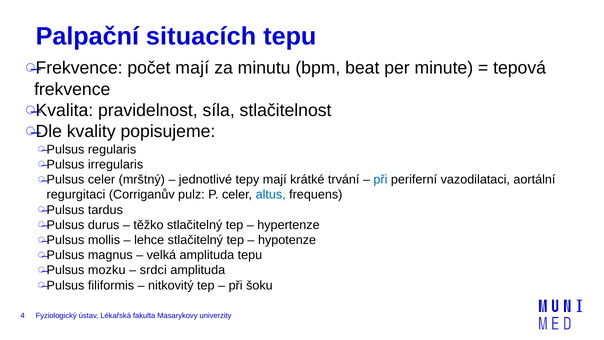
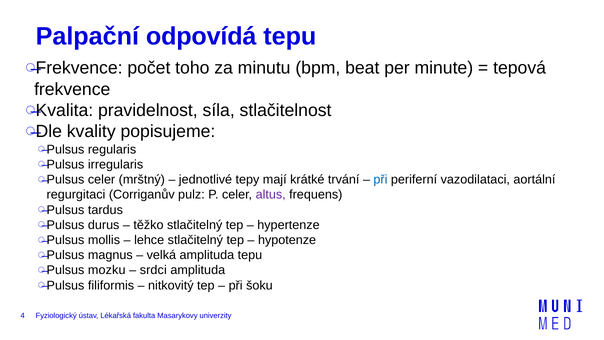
situacích: situacích -> odpovídá (201, 36)
počet mají: mají -> toho (192, 68)
altus colour: blue -> purple (271, 195)
